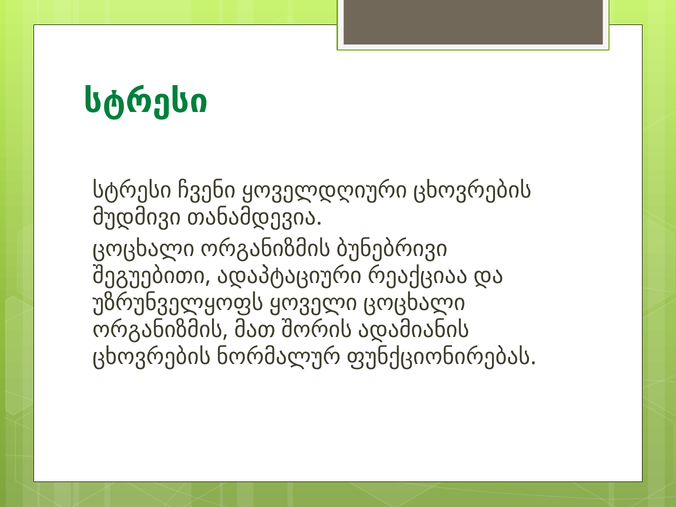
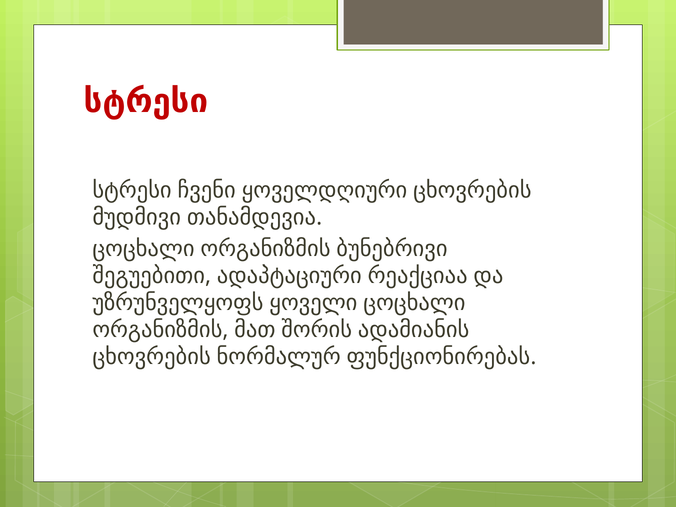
სტრესი colour: green -> red (146, 101)
